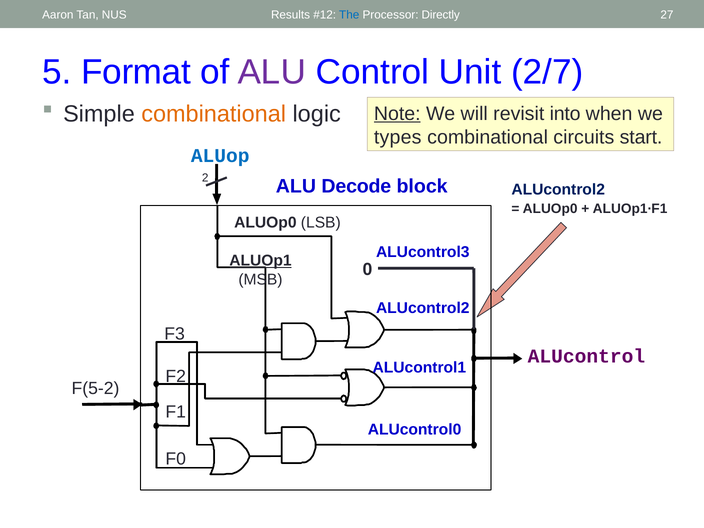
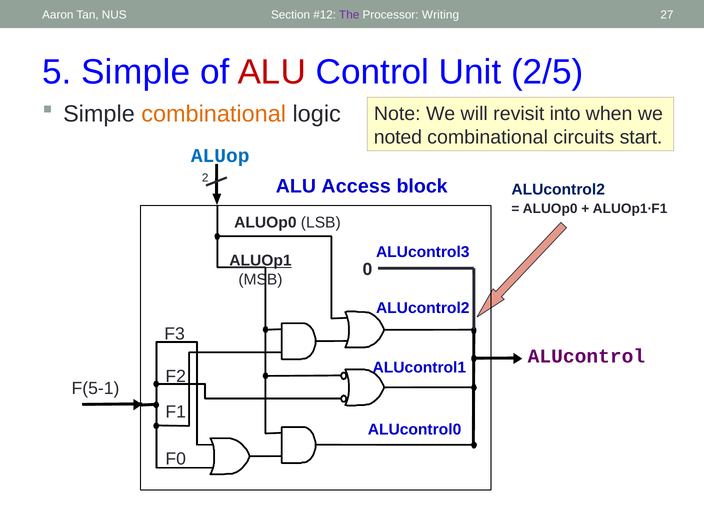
Results: Results -> Section (291, 15)
The colour: blue -> purple (349, 15)
Directly: Directly -> Writing (441, 15)
5 Format: Format -> Simple (136, 72)
ALU colour: purple -> red (272, 72)
2/7: 2/7 -> 2/5 (547, 72)
Note underline: present -> none (397, 114)
types: types -> noted (398, 137)
Decode: Decode -> Access (356, 186)
F(5-2: F(5-2 -> F(5-1 (96, 388)
